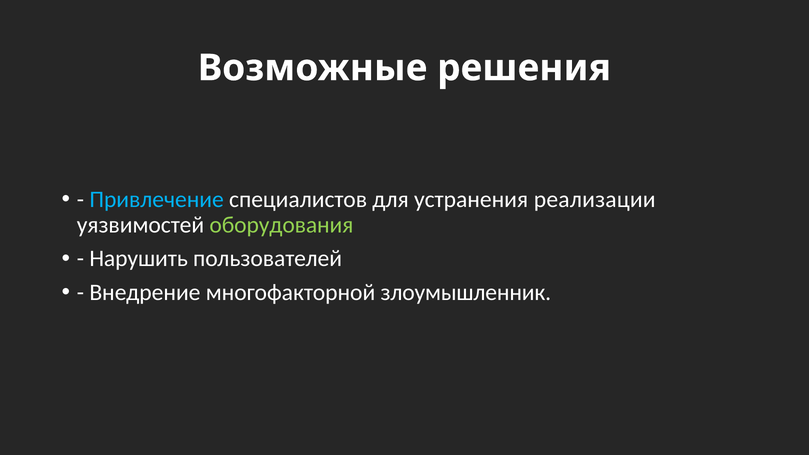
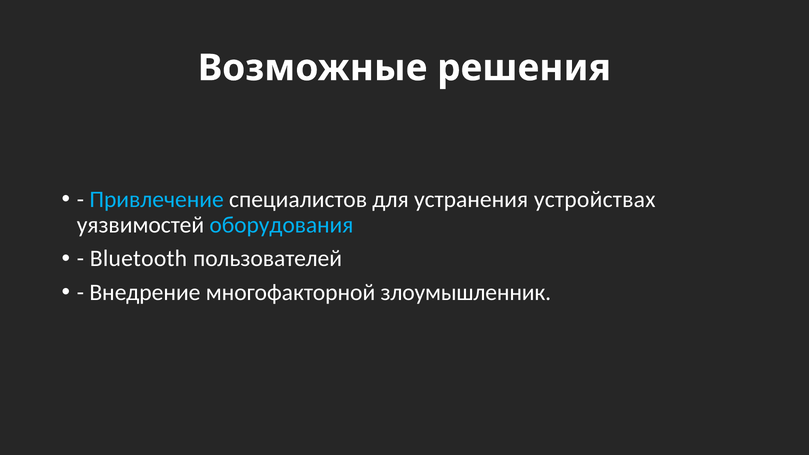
реализации: реализации -> устройствах (595, 199)
оборудования colour: light green -> light blue (281, 225)
Нарушить: Нарушить -> Bluetooth (138, 259)
